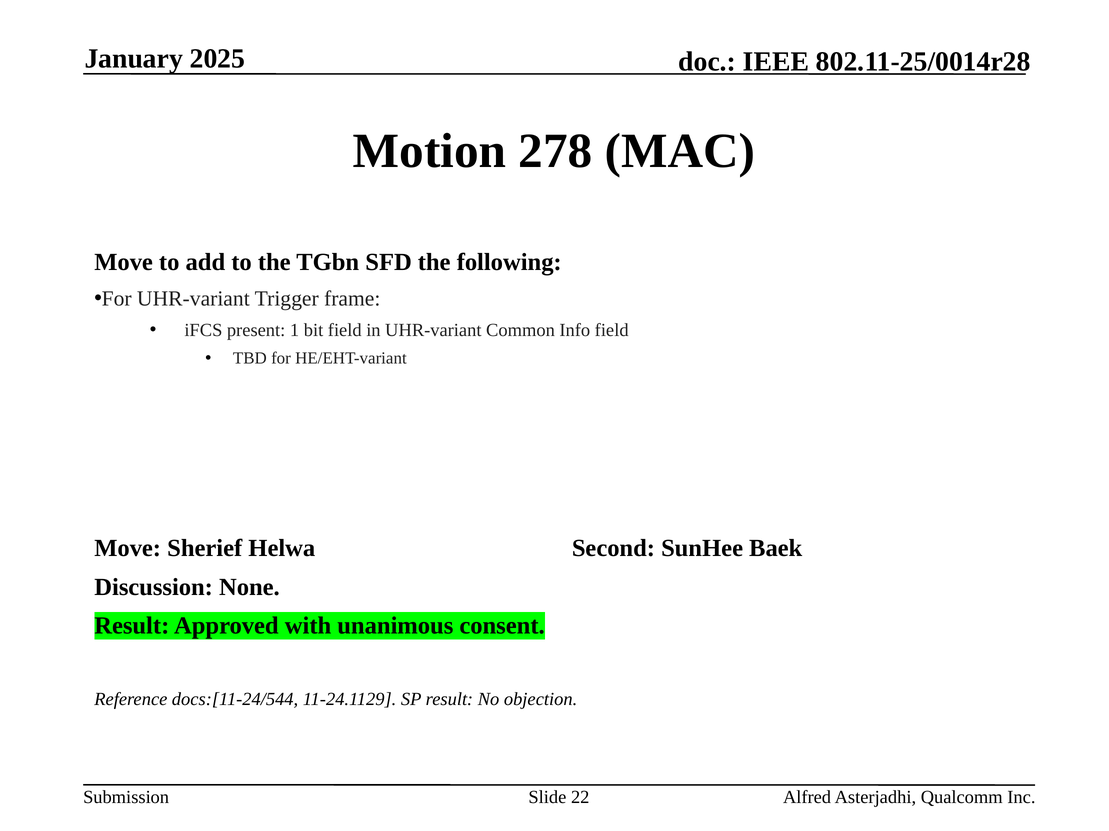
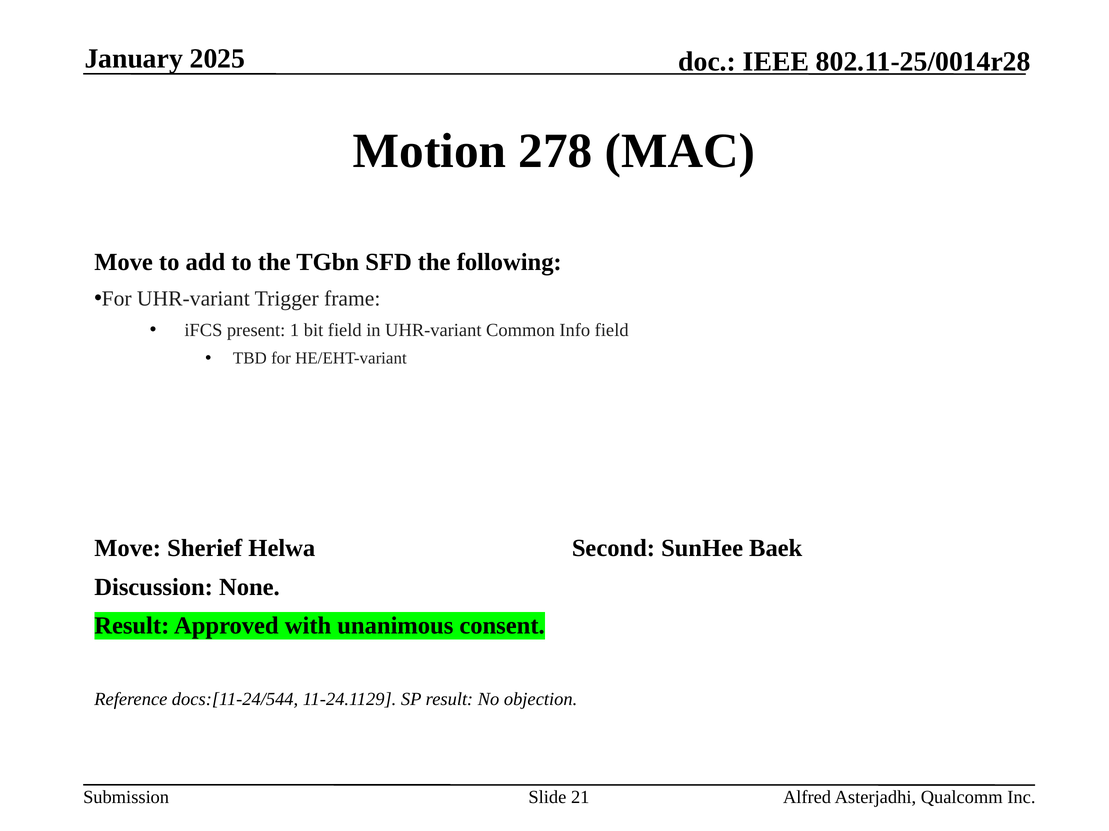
22: 22 -> 21 (580, 798)
